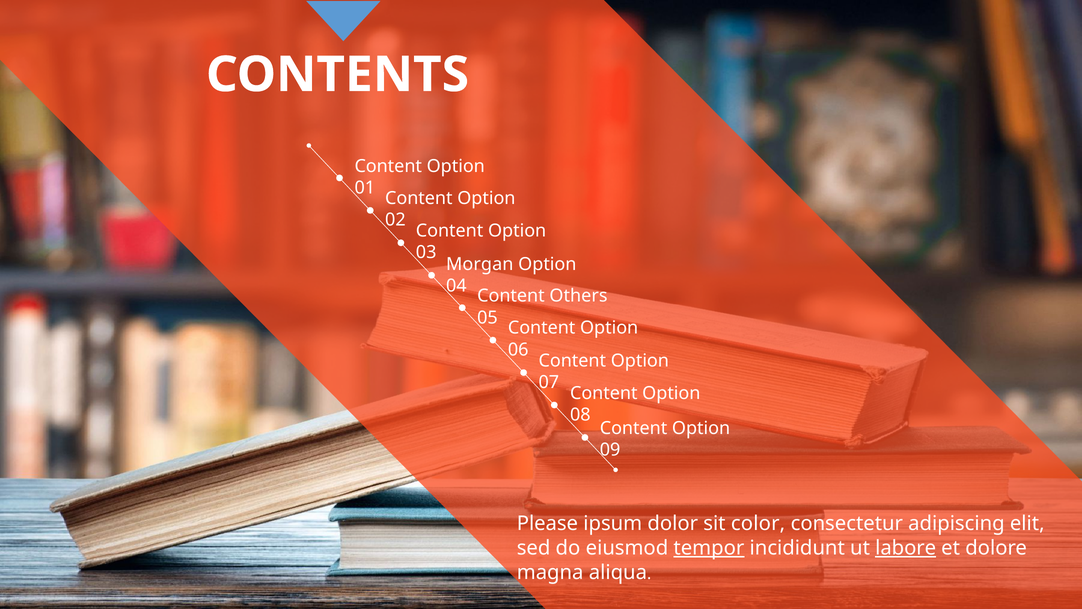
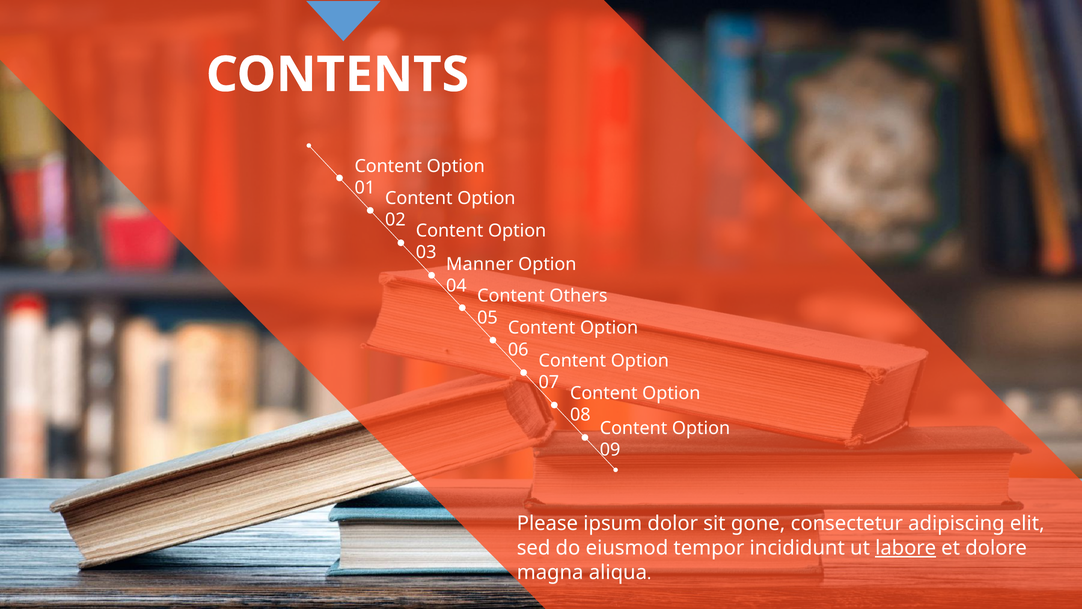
Morgan: Morgan -> Manner (480, 264)
color: color -> gone (758, 523)
tempor underline: present -> none (709, 548)
